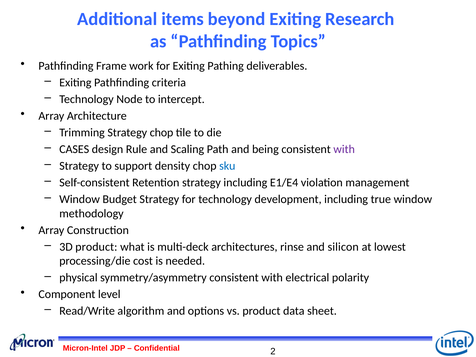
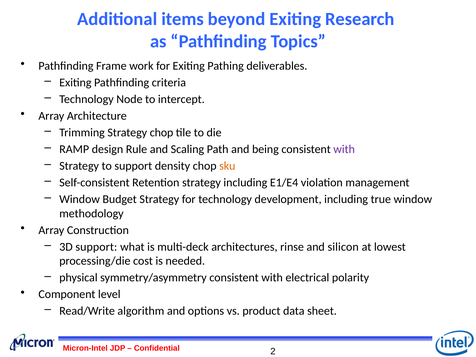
CASES: CASES -> RAMP (74, 149)
sku colour: blue -> orange (227, 166)
3D product: product -> support (96, 247)
